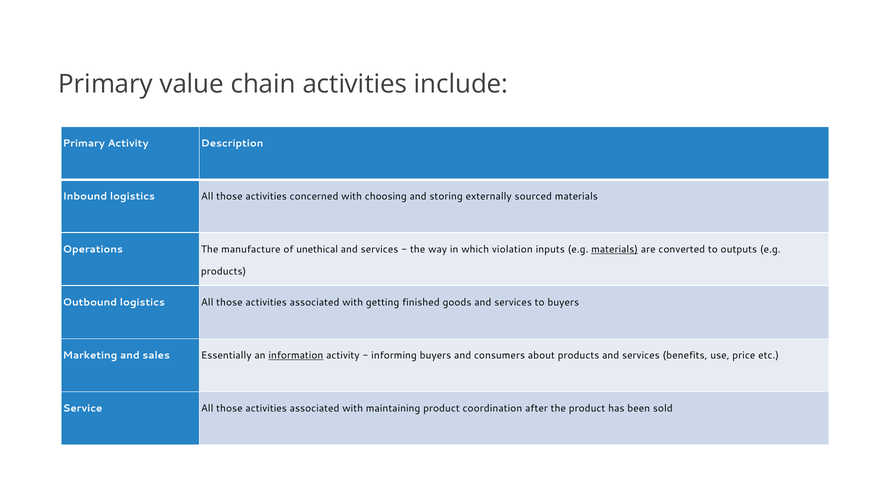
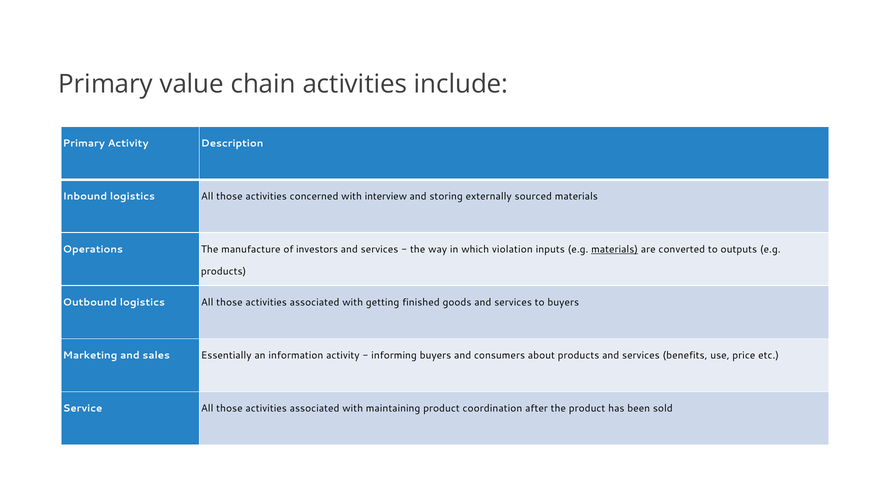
choosing: choosing -> interview (386, 196)
unethical: unethical -> investors (317, 249)
information underline: present -> none (296, 355)
